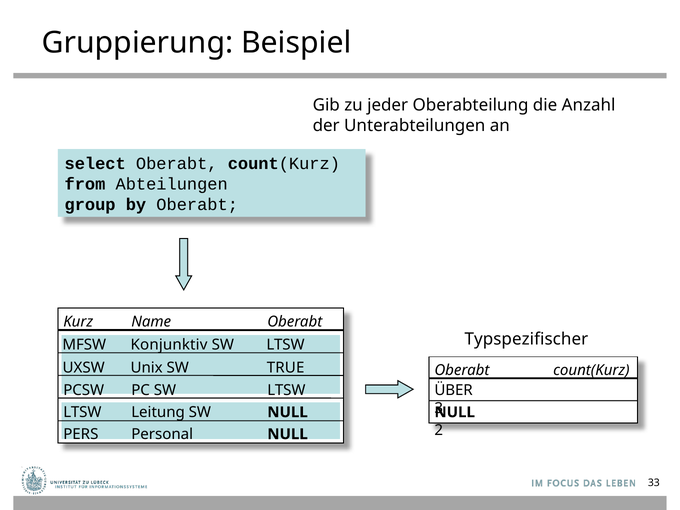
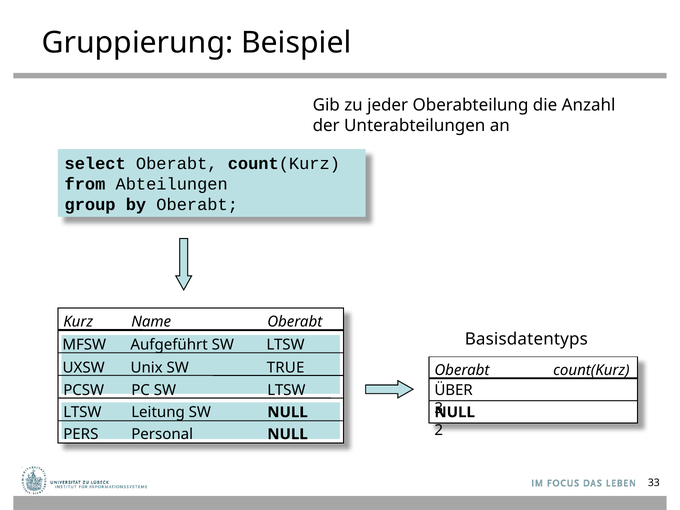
Typspezifischer: Typspezifischer -> Basisdatentyps (526, 339)
Konjunktiv: Konjunktiv -> Aufgeführt (169, 345)
